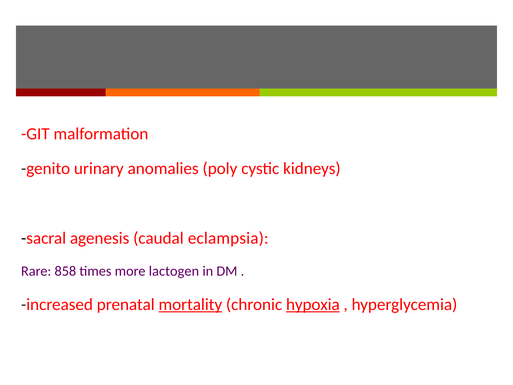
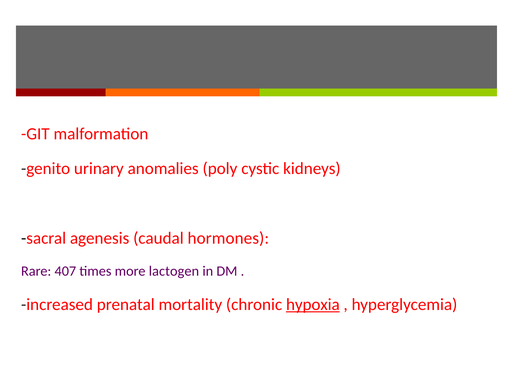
eclampsia: eclampsia -> hormones (228, 238)
858: 858 -> 407 (65, 271)
mortality underline: present -> none (190, 304)
